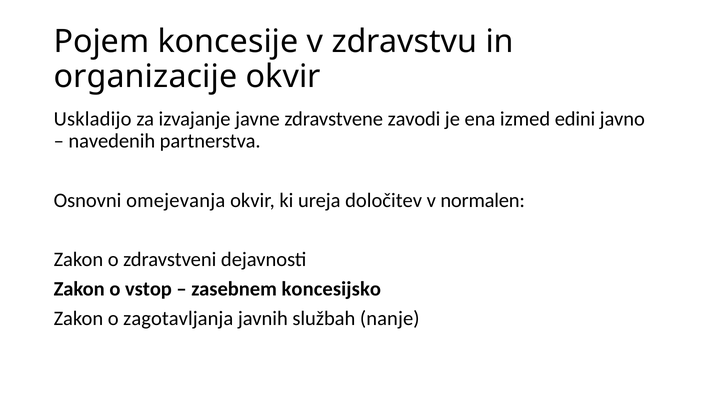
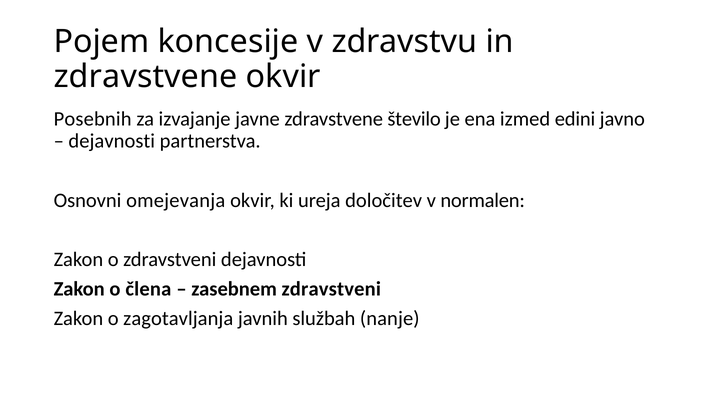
organizacije: organizacije -> zdravstvene (146, 77)
Uskladijo: Uskladijo -> Posebnih (93, 119)
zavodi: zavodi -> število (414, 119)
navedenih: navedenih -> dejavnosti (112, 141)
vstop: vstop -> člena (148, 289)
zasebnem koncesijsko: koncesijsko -> zdravstveni (331, 289)
